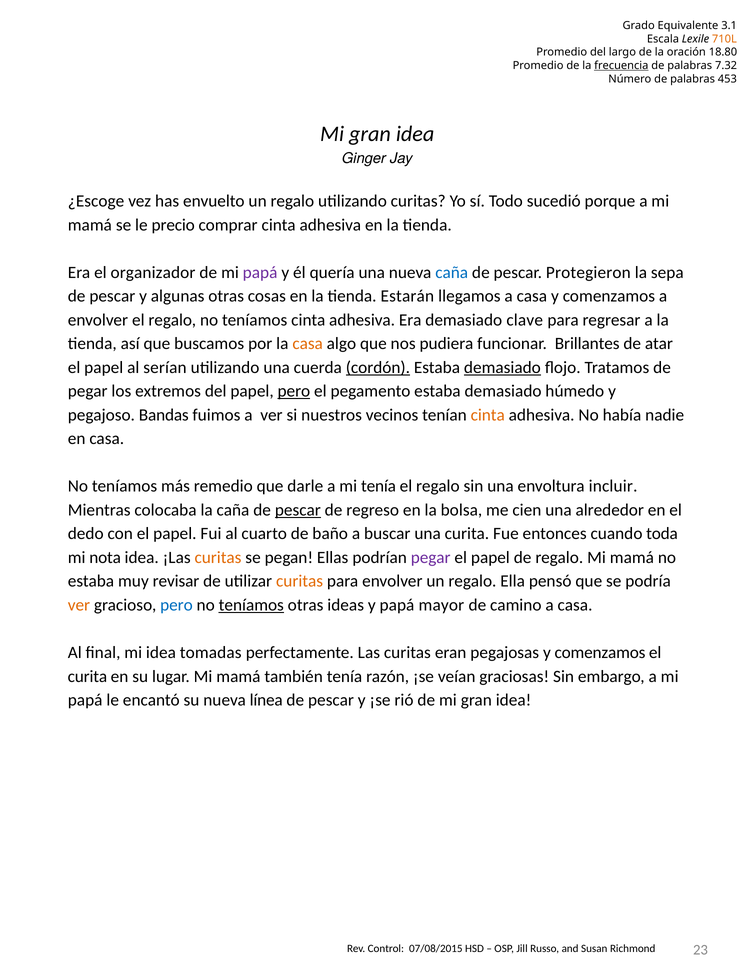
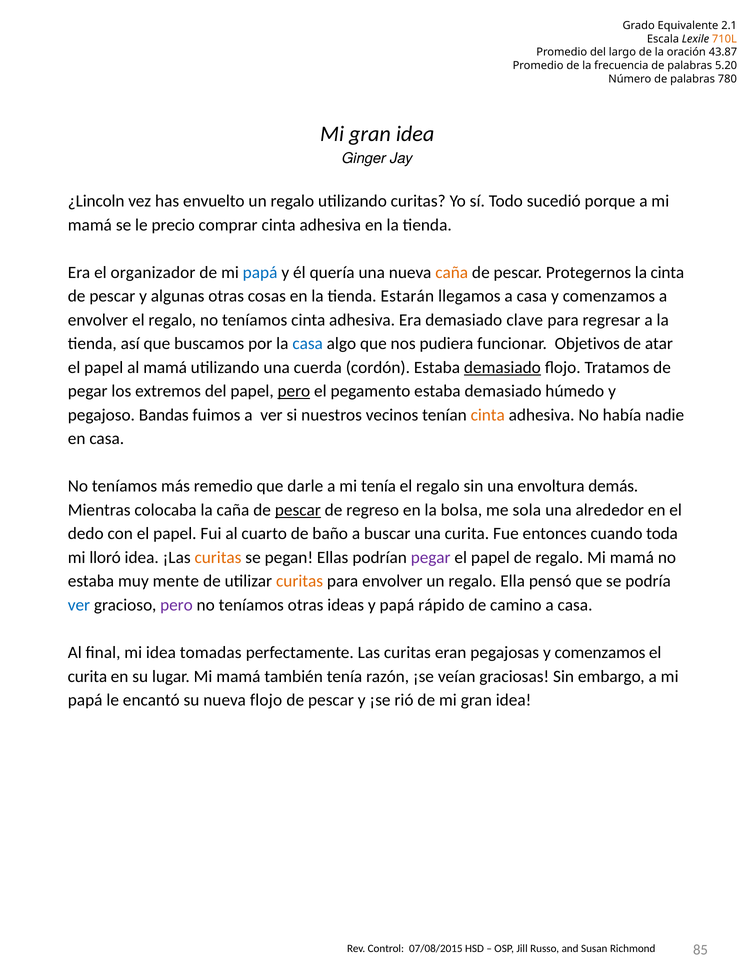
3.1: 3.1 -> 2.1 (729, 26)
18.80: 18.80 -> 43.87 (723, 52)
frecuencia underline: present -> none (621, 66)
7.32: 7.32 -> 5.20 (726, 66)
453: 453 -> 780 (727, 79)
¿Escoge: ¿Escoge -> ¿Lincoln (96, 201)
papá colour: purple -> blue (260, 273)
caña colour: blue -> orange (452, 273)
Protegieron: Protegieron -> Protegernos (588, 273)
la sepa: sepa -> cinta (667, 273)
casa colour: orange -> blue (308, 344)
Brillantes: Brillantes -> Objetivos (587, 344)
al serían: serían -> mamá (165, 368)
cordón underline: present -> none (378, 368)
incluir: incluir -> demás (613, 487)
cien: cien -> sola (527, 510)
nota: nota -> lloró (105, 558)
revisar: revisar -> mente (176, 582)
ver colour: orange -> blue (79, 606)
pero colour: blue -> purple (176, 606)
teníamos underline: present -> none (251, 606)
mayor: mayor -> rápido (441, 606)
nueva línea: línea -> flojo (266, 701)
23: 23 -> 85 (701, 951)
